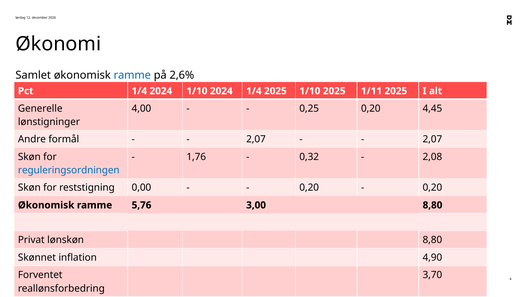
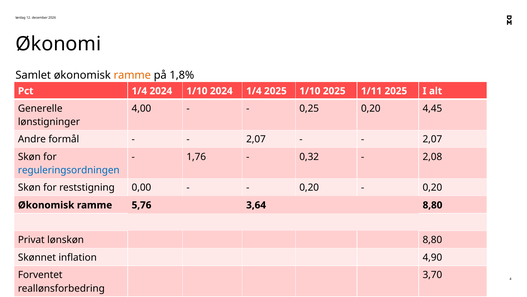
ramme colour: blue -> orange (132, 75)
2,6%: 2,6% -> 1,8% (182, 75)
3,00: 3,00 -> 3,64 (256, 205)
